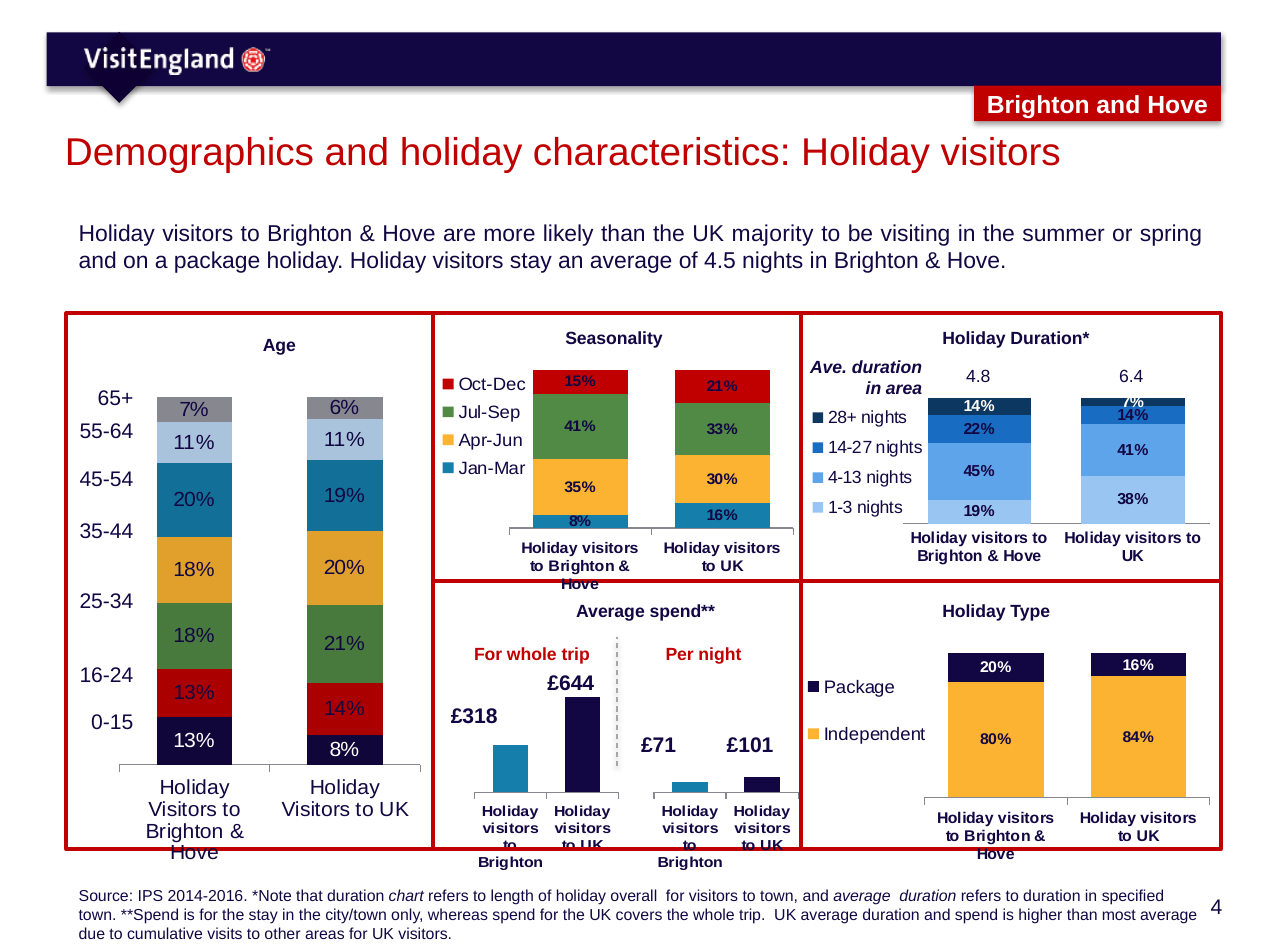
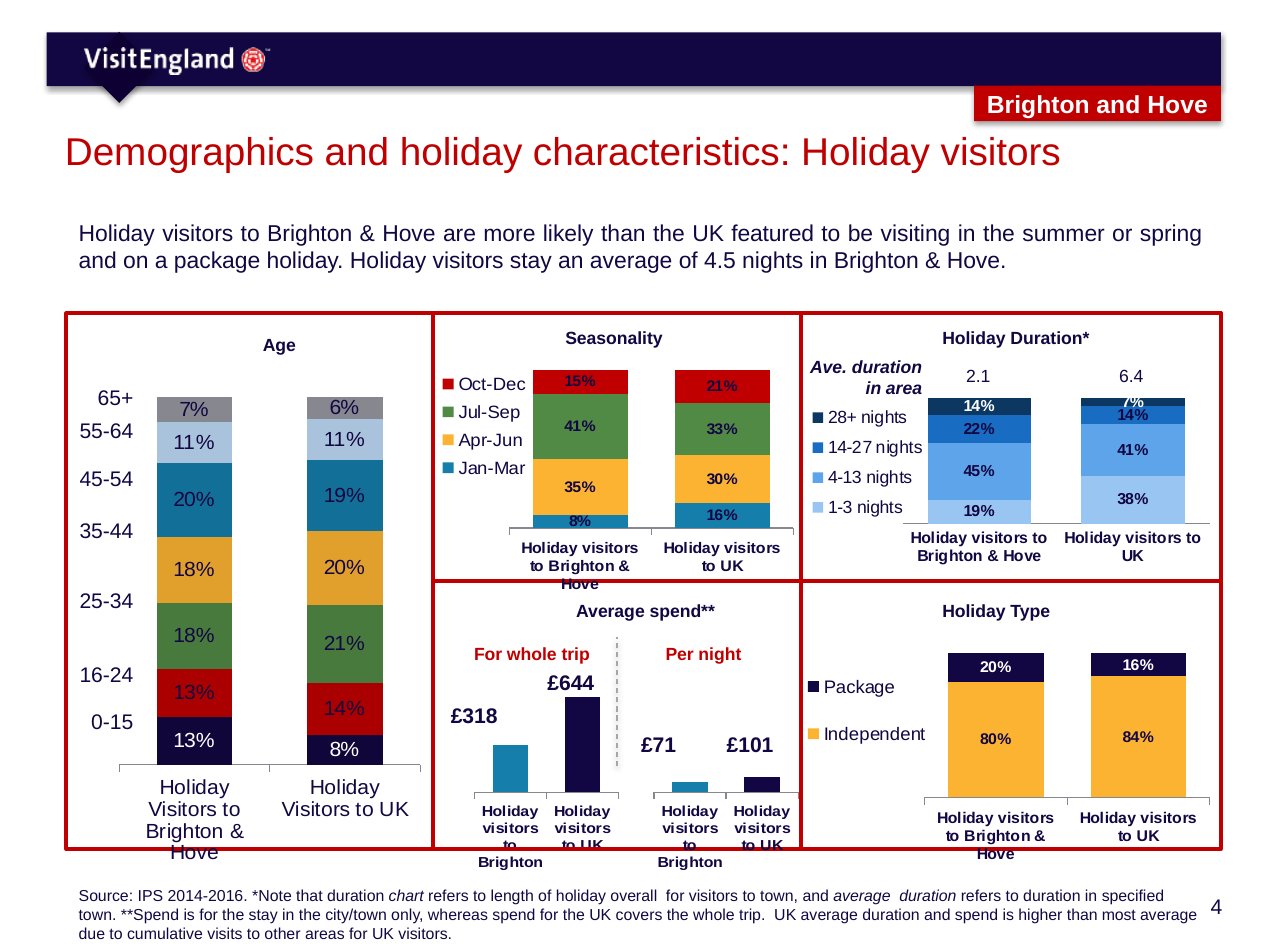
majority: majority -> featured (773, 234)
4.8: 4.8 -> 2.1 (978, 377)
